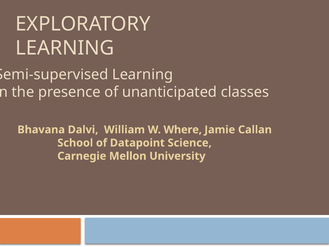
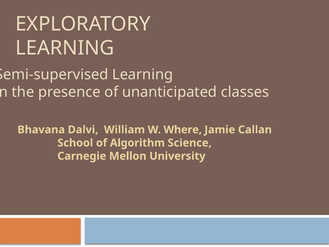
Datapoint: Datapoint -> Algorithm (137, 143)
